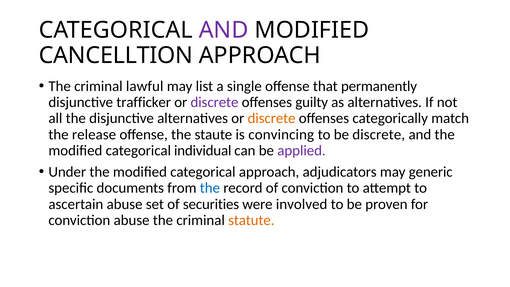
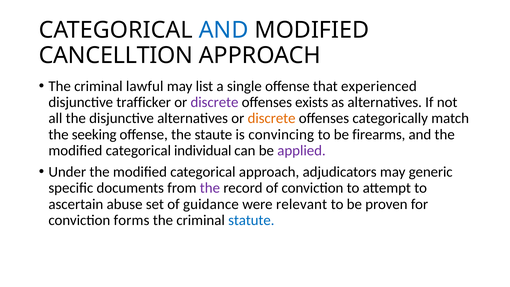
AND colour: purple -> blue (224, 30)
permanently: permanently -> experienced (379, 86)
guilty: guilty -> exists (312, 102)
release: release -> seeking (94, 134)
be discrete: discrete -> firearms (379, 134)
the colour: blue -> purple (210, 188)
securities: securities -> guidance (211, 204)
involved: involved -> relevant (302, 204)
conviction abuse: abuse -> forms (132, 220)
statute colour: orange -> blue (251, 220)
